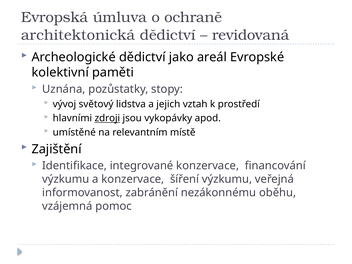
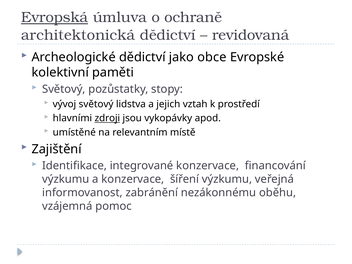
Evropská underline: none -> present (55, 17)
areál: areál -> obce (212, 57)
Uznána: Uznána -> Světový (64, 89)
